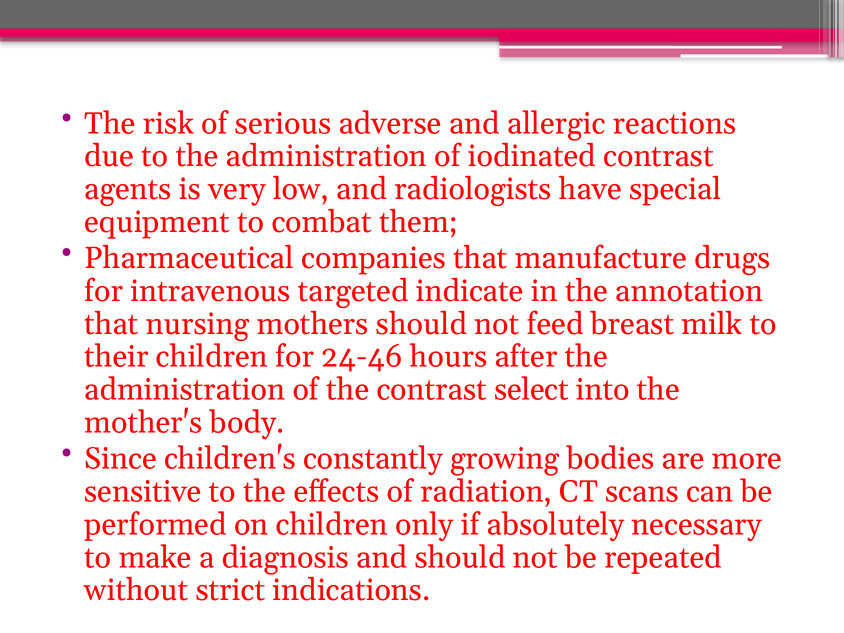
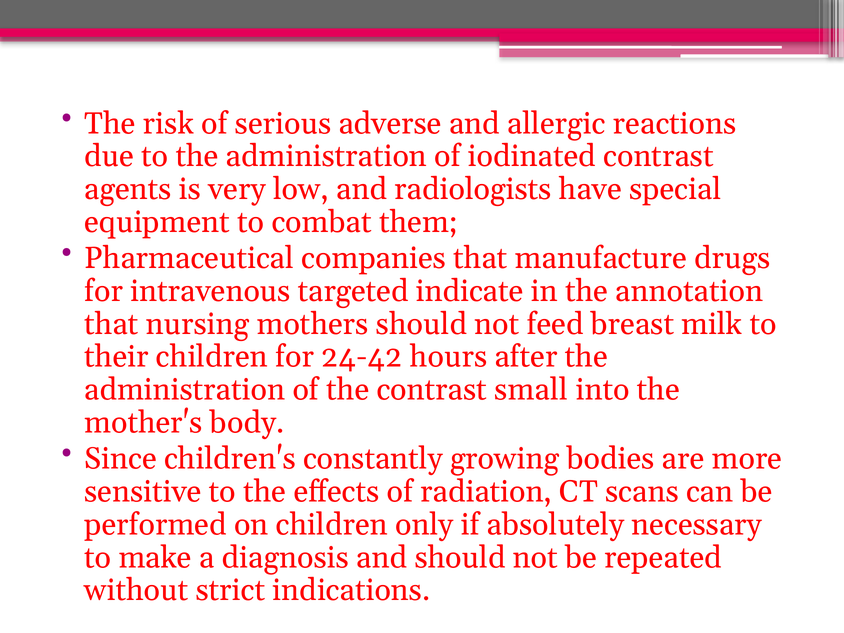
24-46: 24-46 -> 24-42 (362, 357)
select: select -> small (531, 390)
